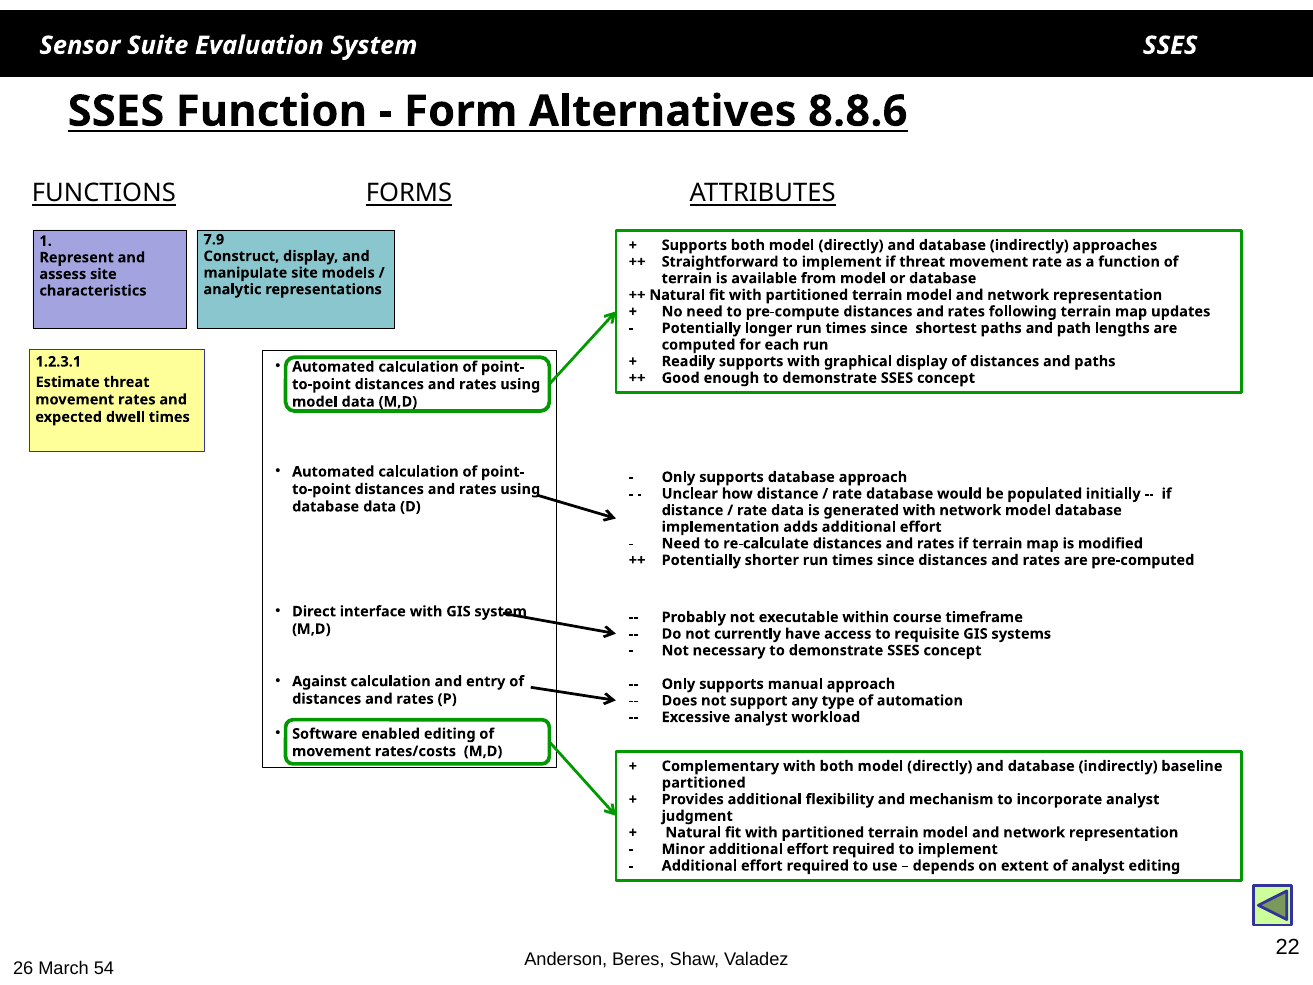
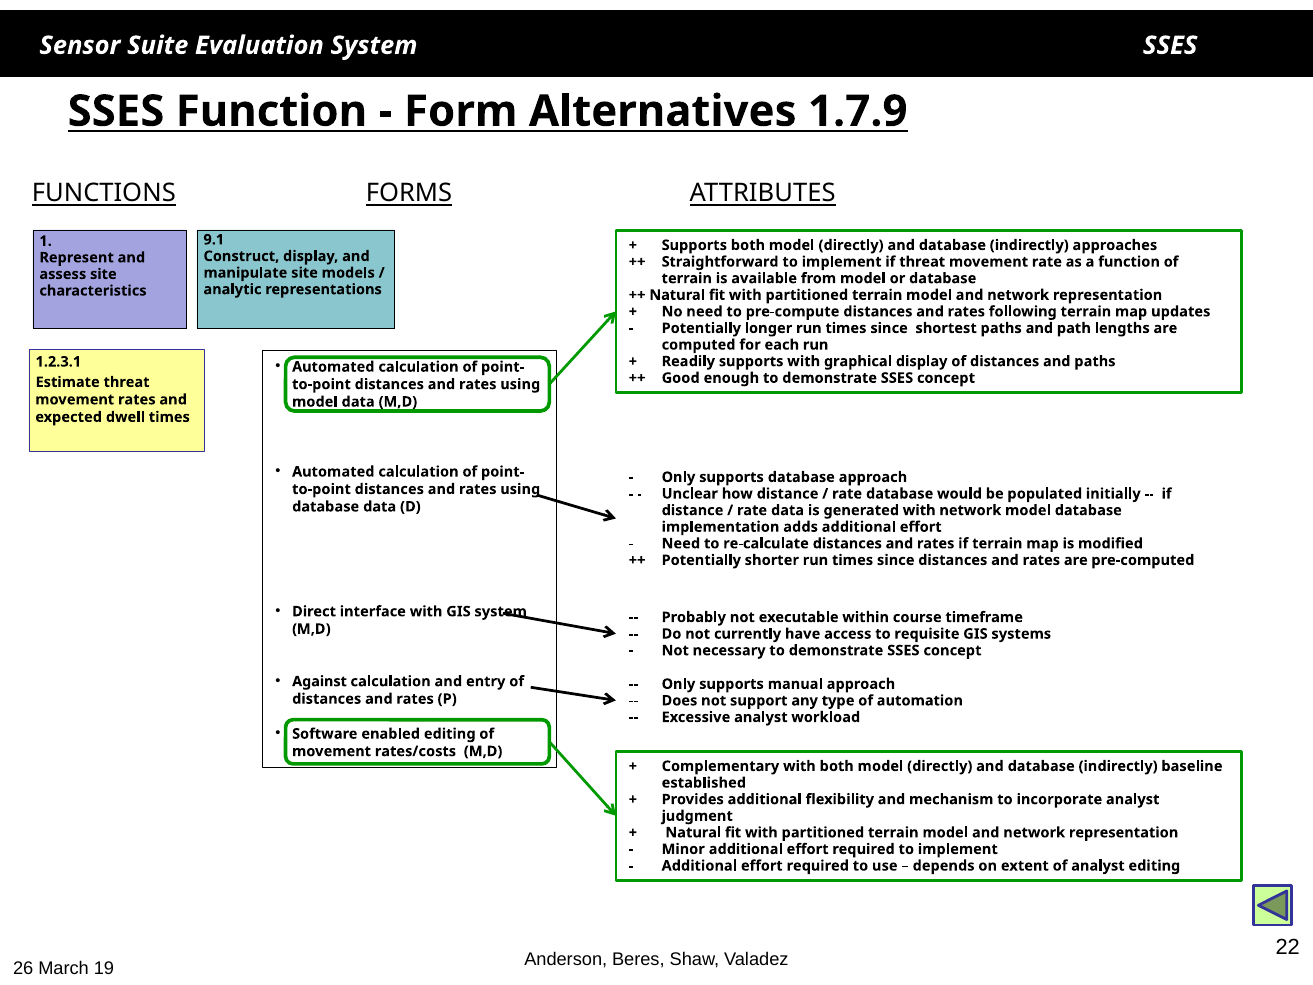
8.8.6: 8.8.6 -> 1.7.9 (858, 111)
7.9: 7.9 -> 9.1 (214, 240)
partitioned: partitioned -> established (704, 783)
54: 54 -> 19 (104, 968)
